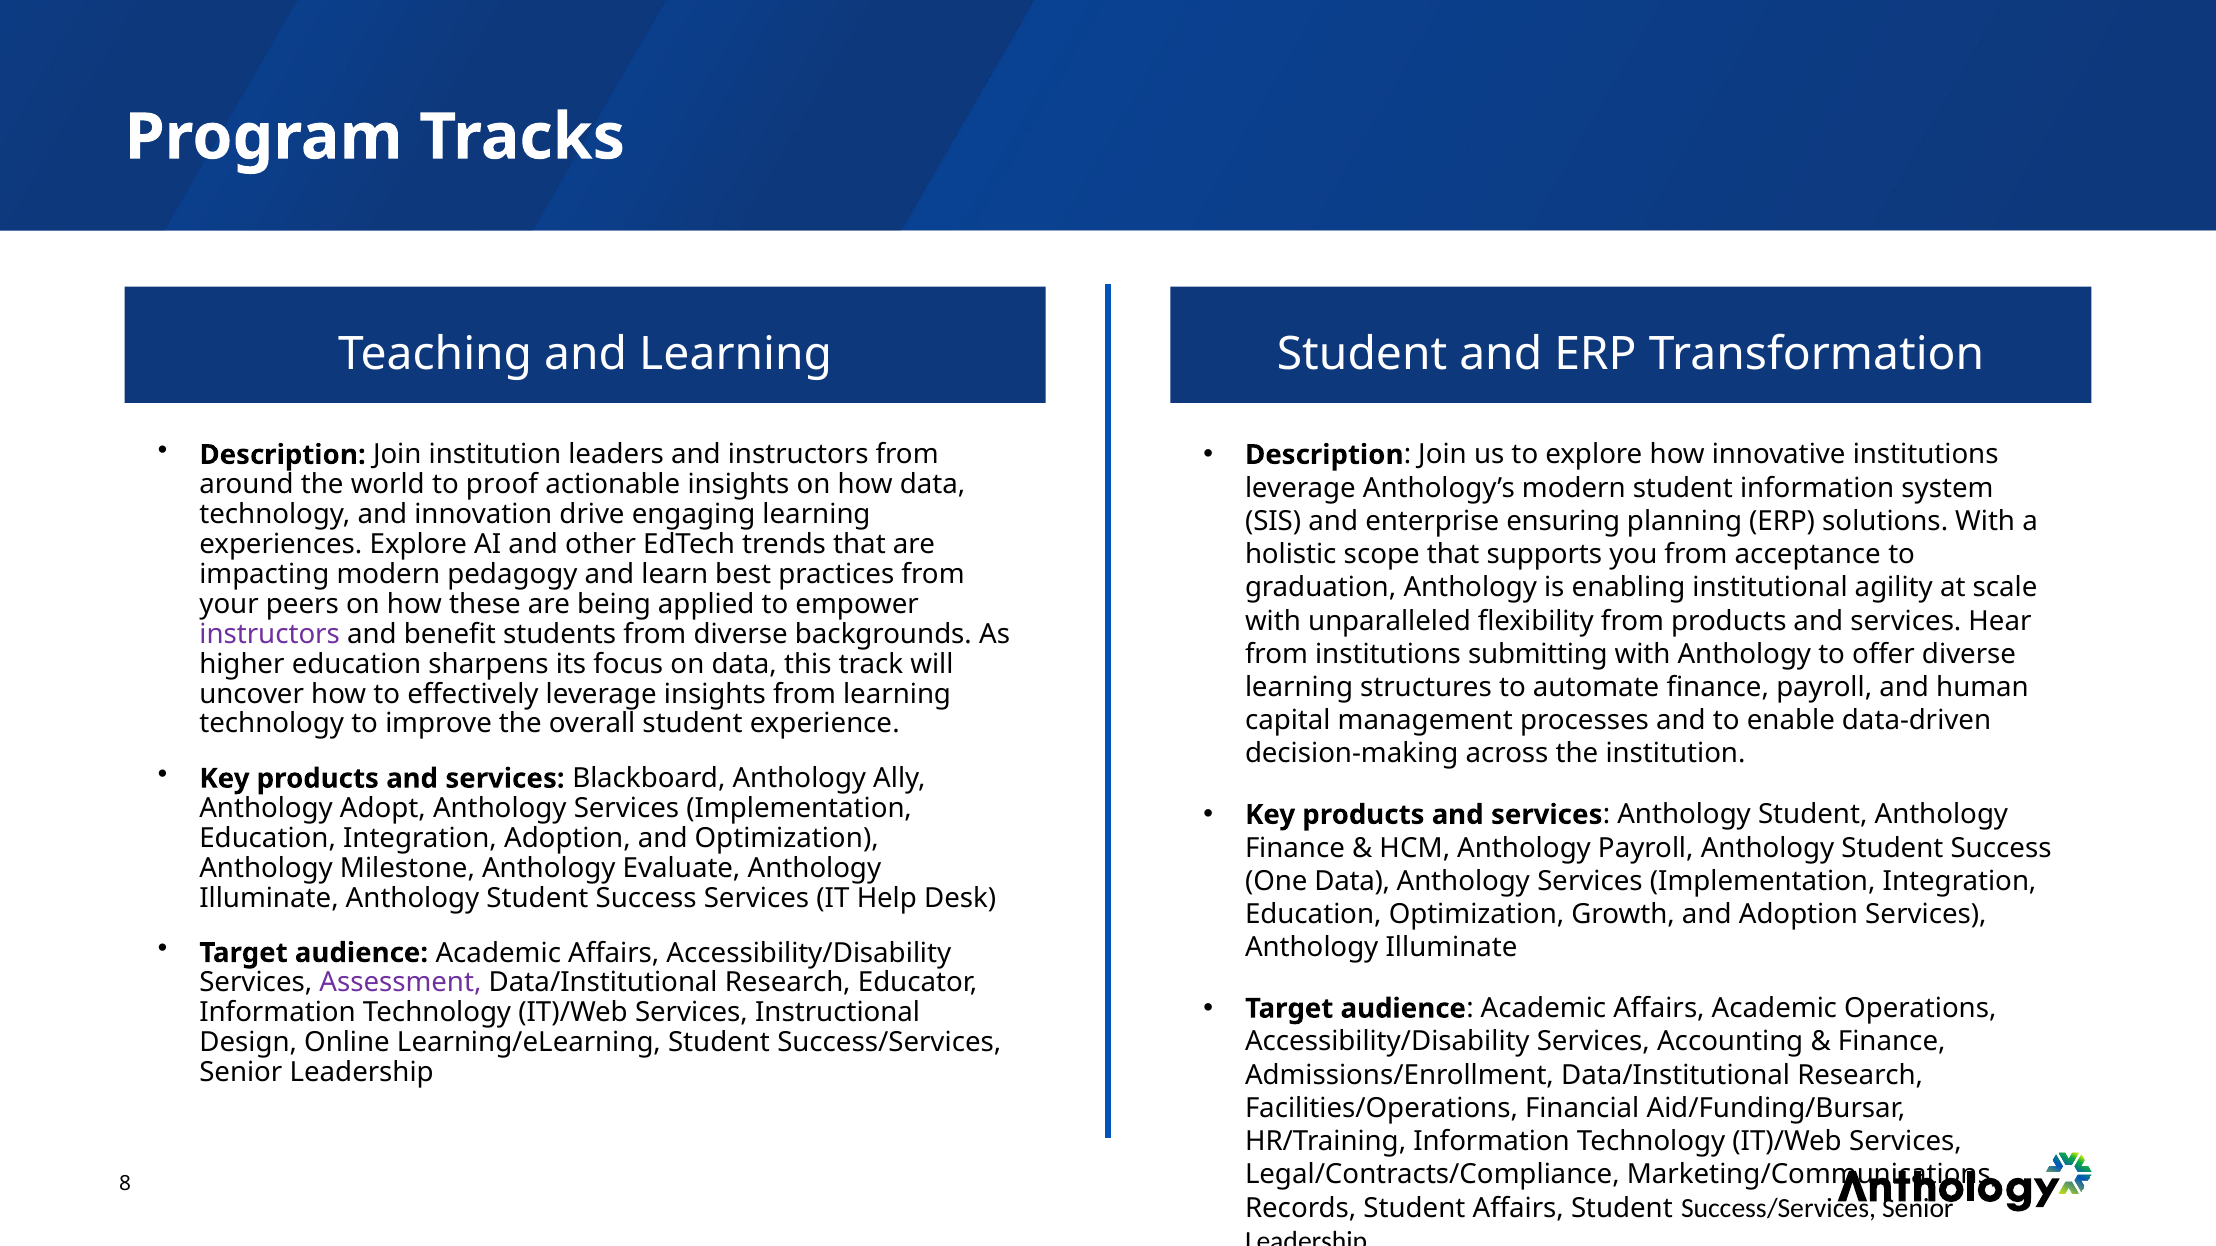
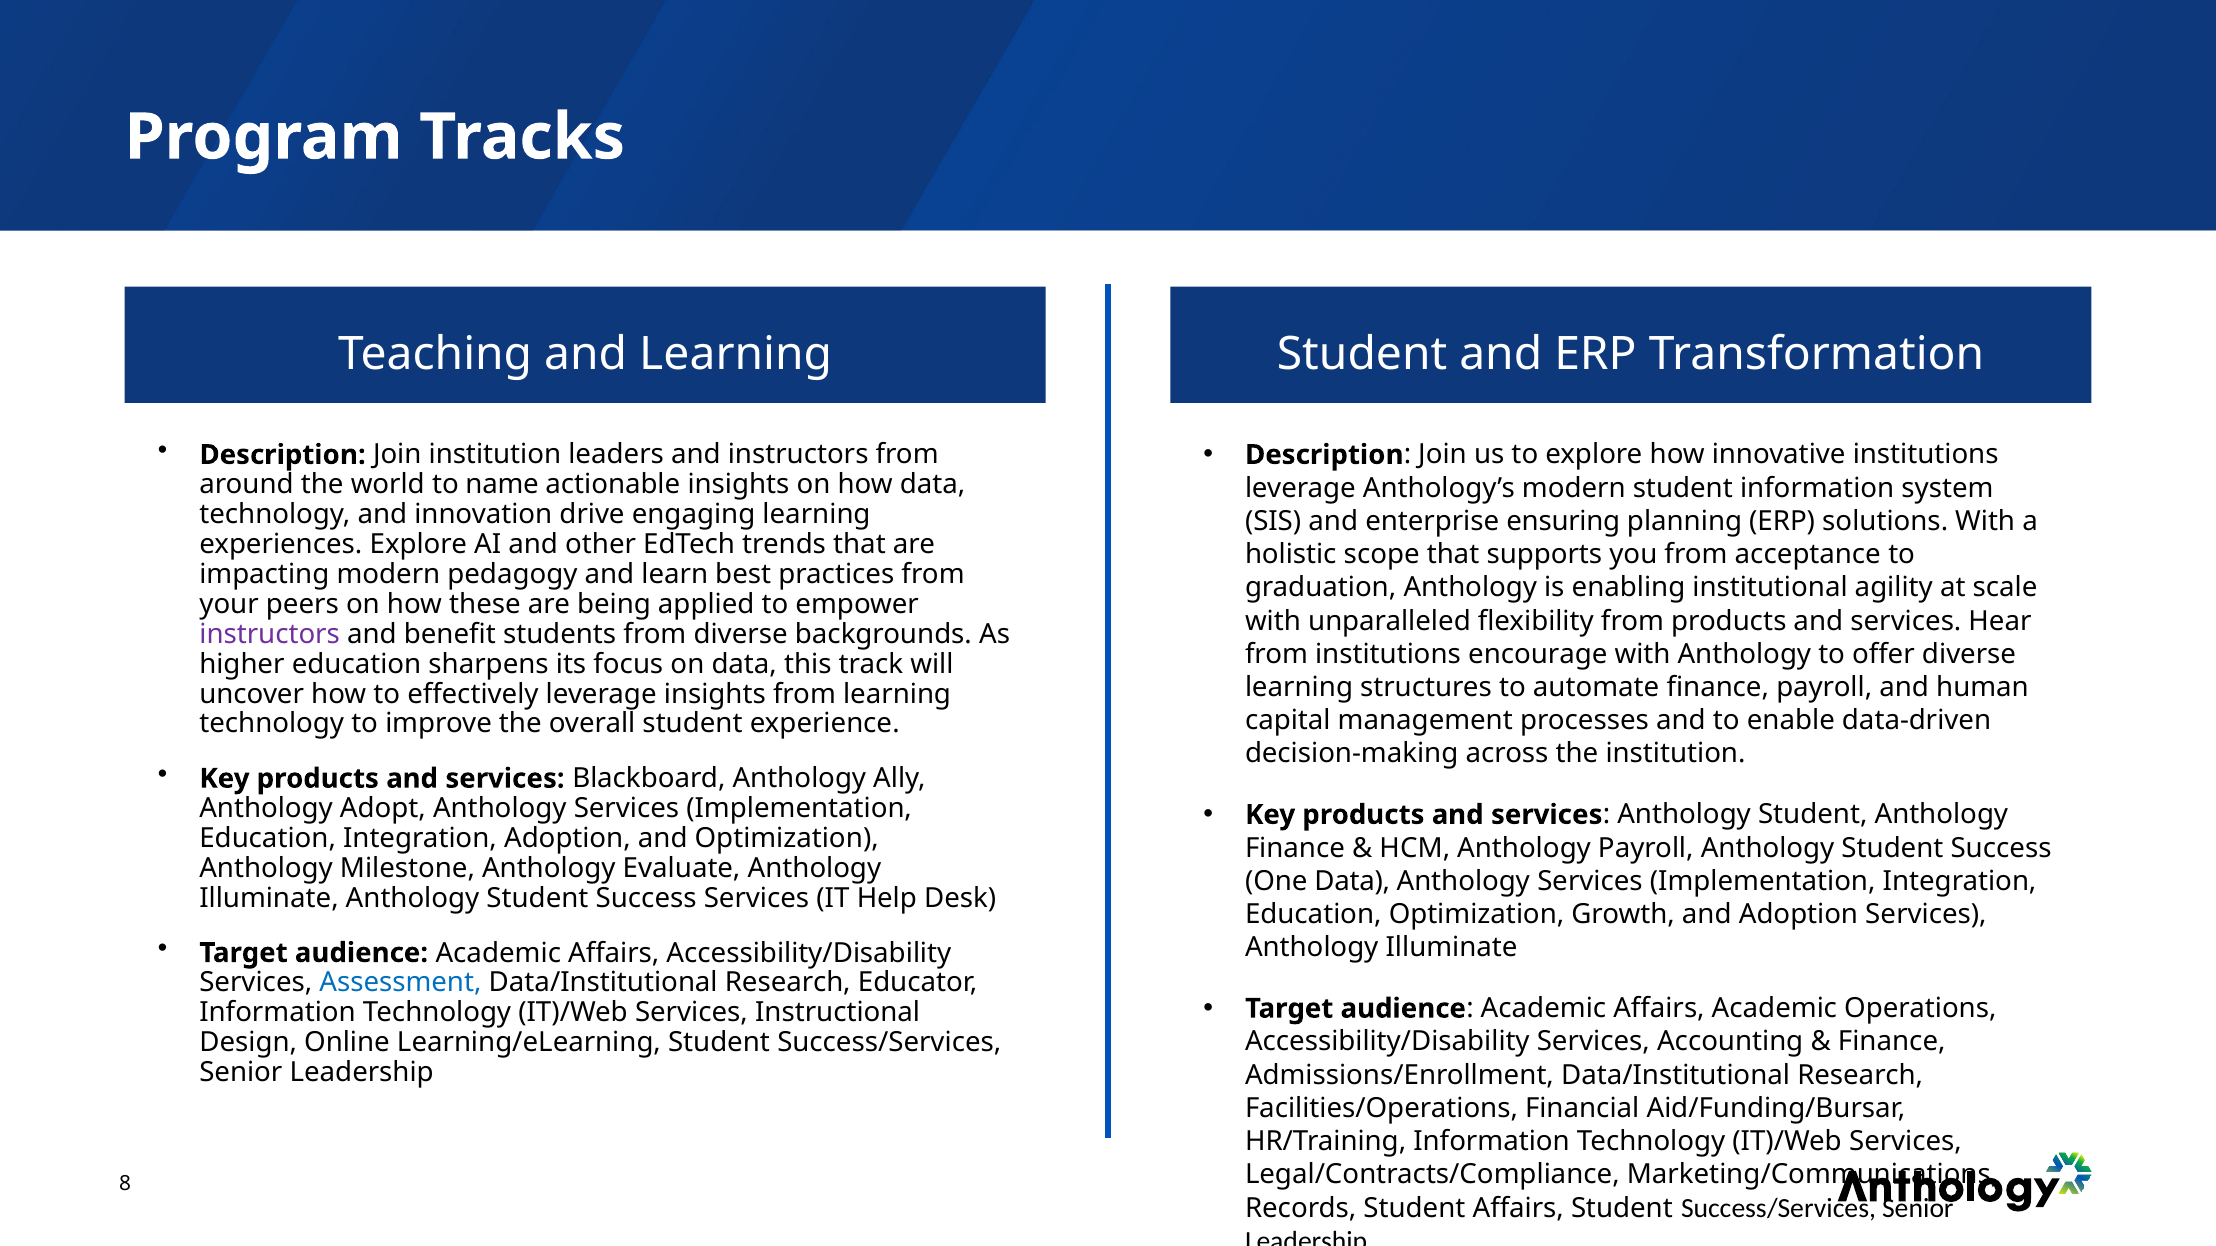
proof: proof -> name (502, 485)
submitting: submitting -> encourage (1538, 654)
Assessment colour: purple -> blue (400, 983)
